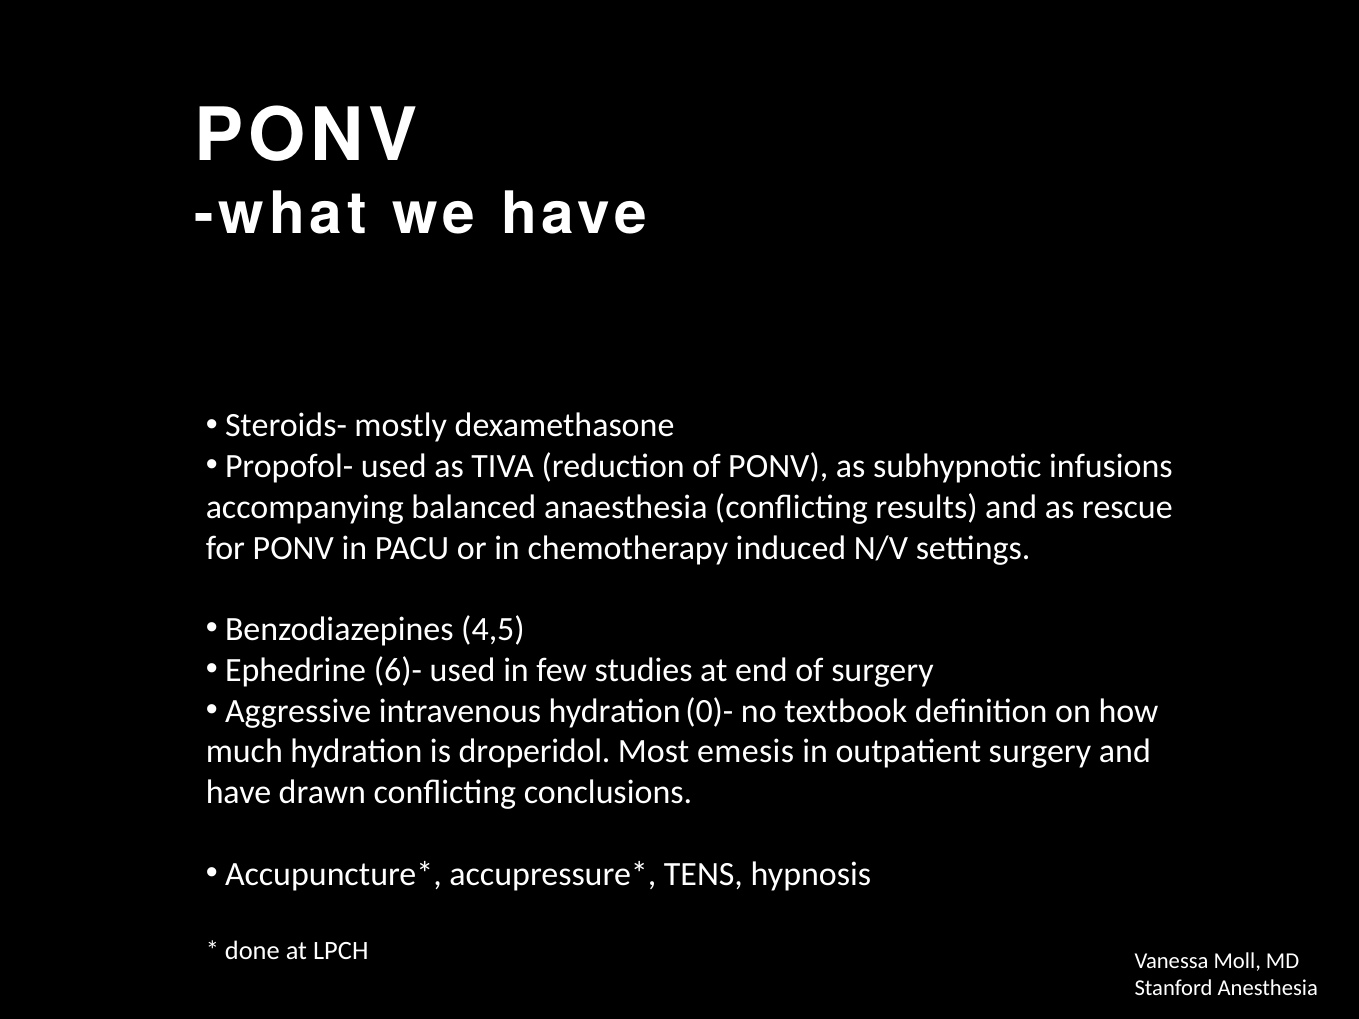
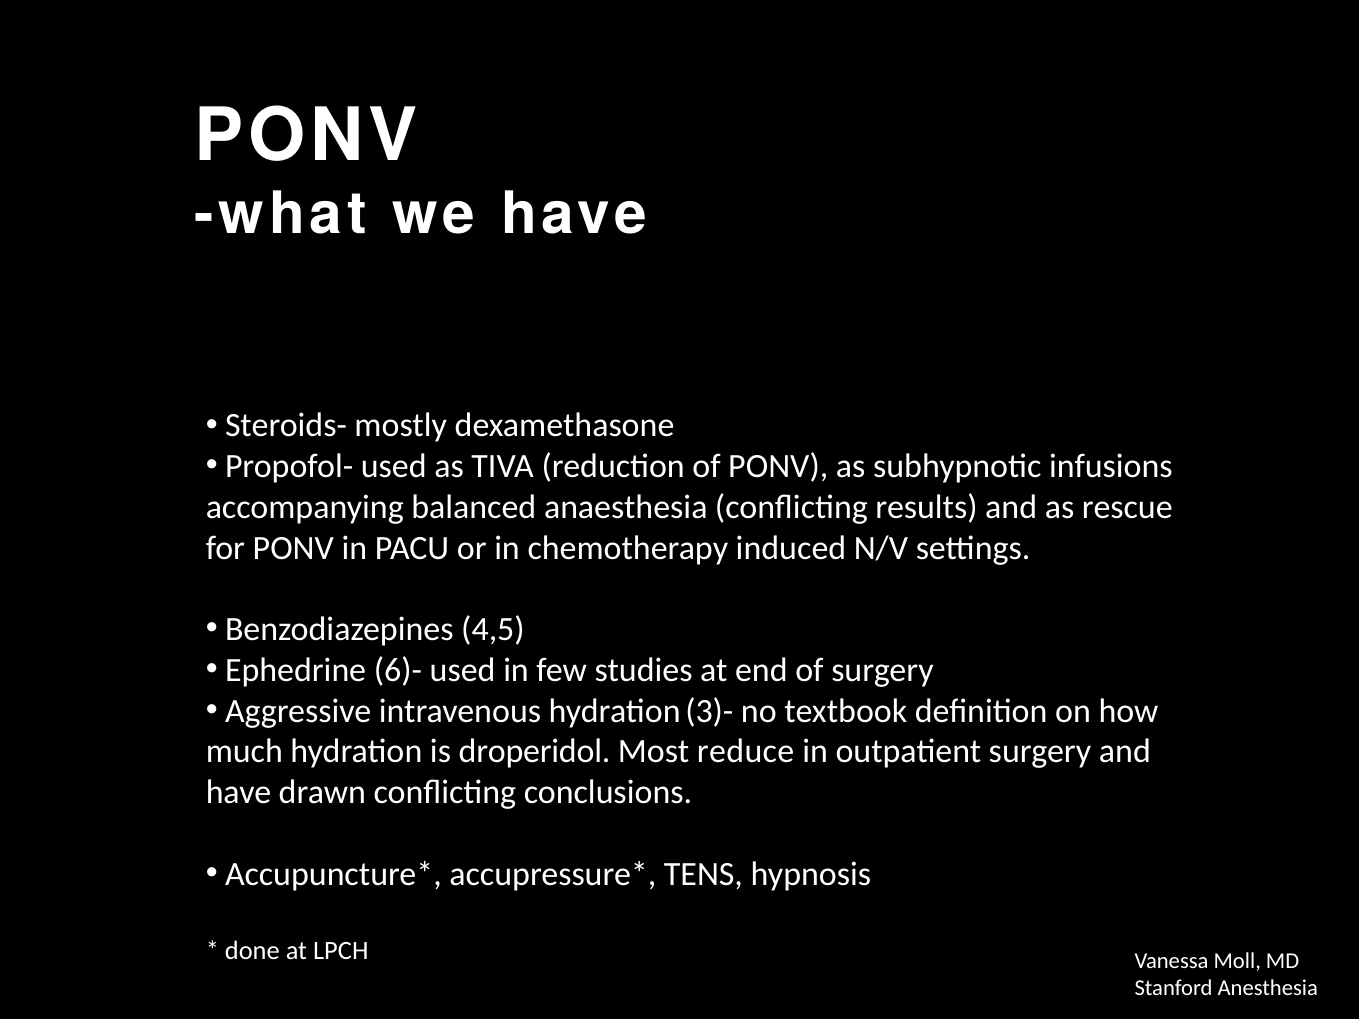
0)-: 0)- -> 3)- (709, 711)
emesis: emesis -> reduce (746, 752)
